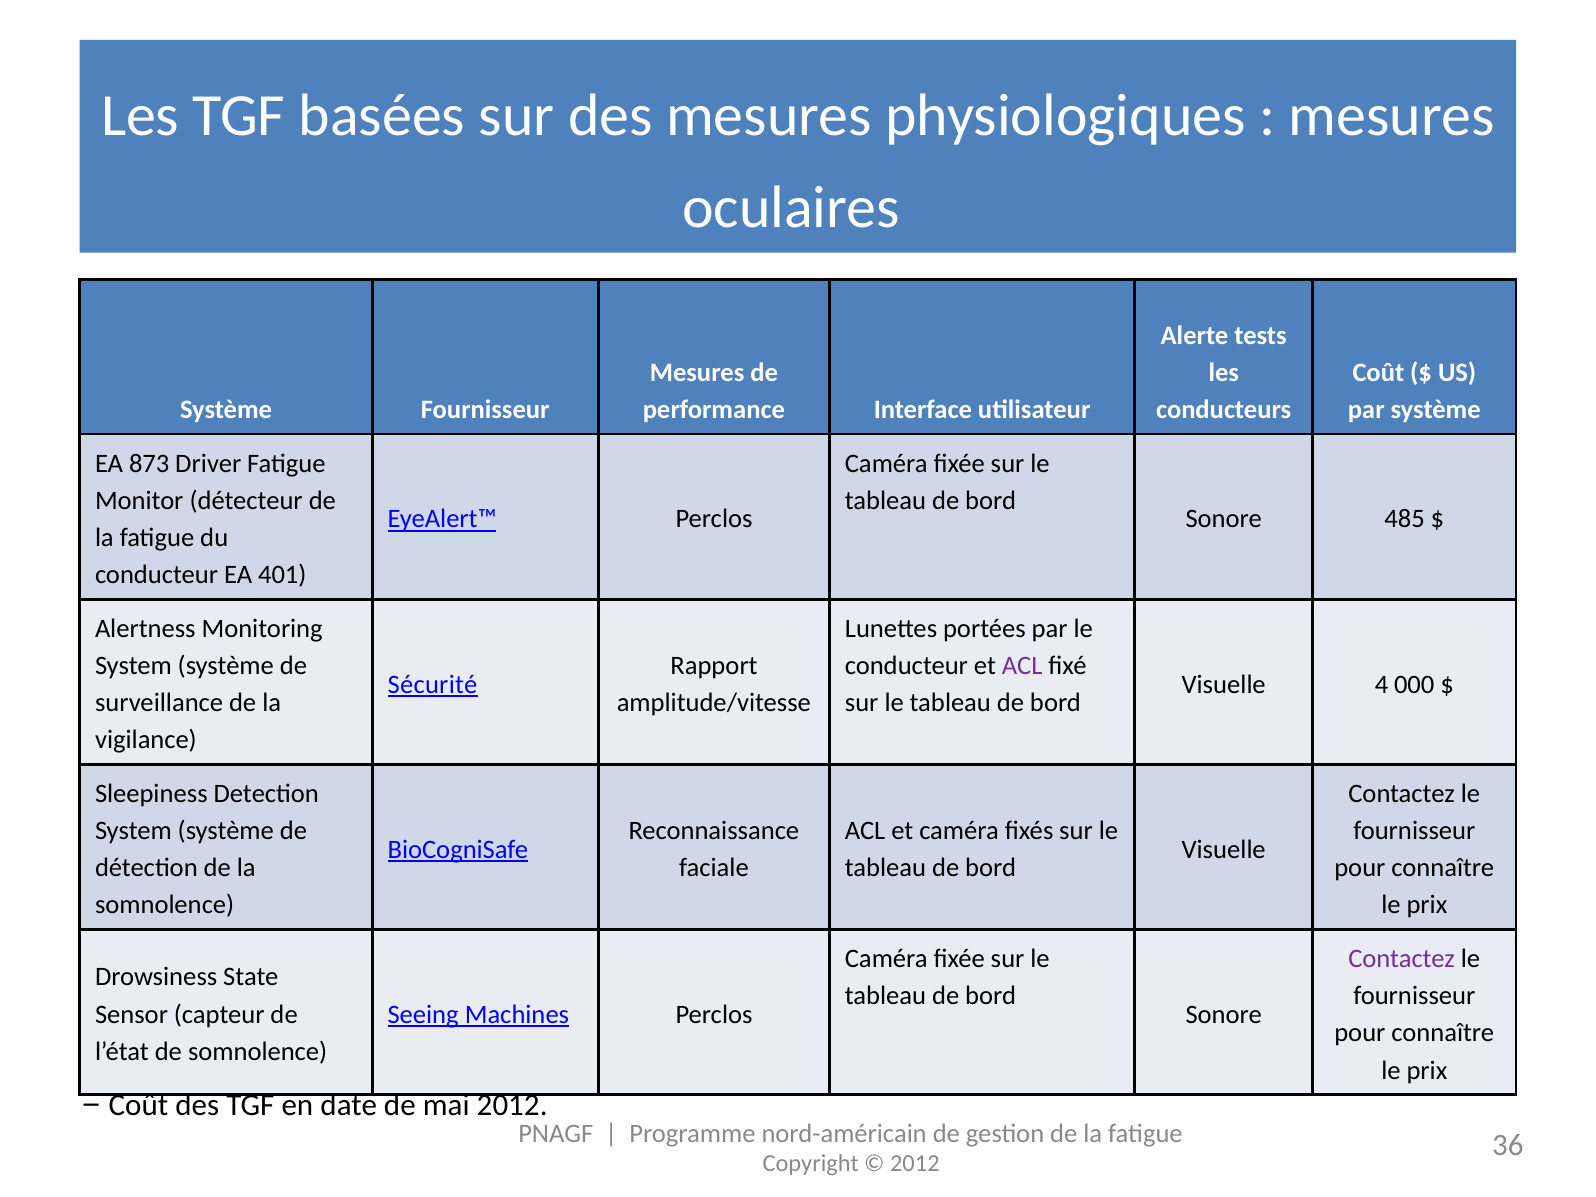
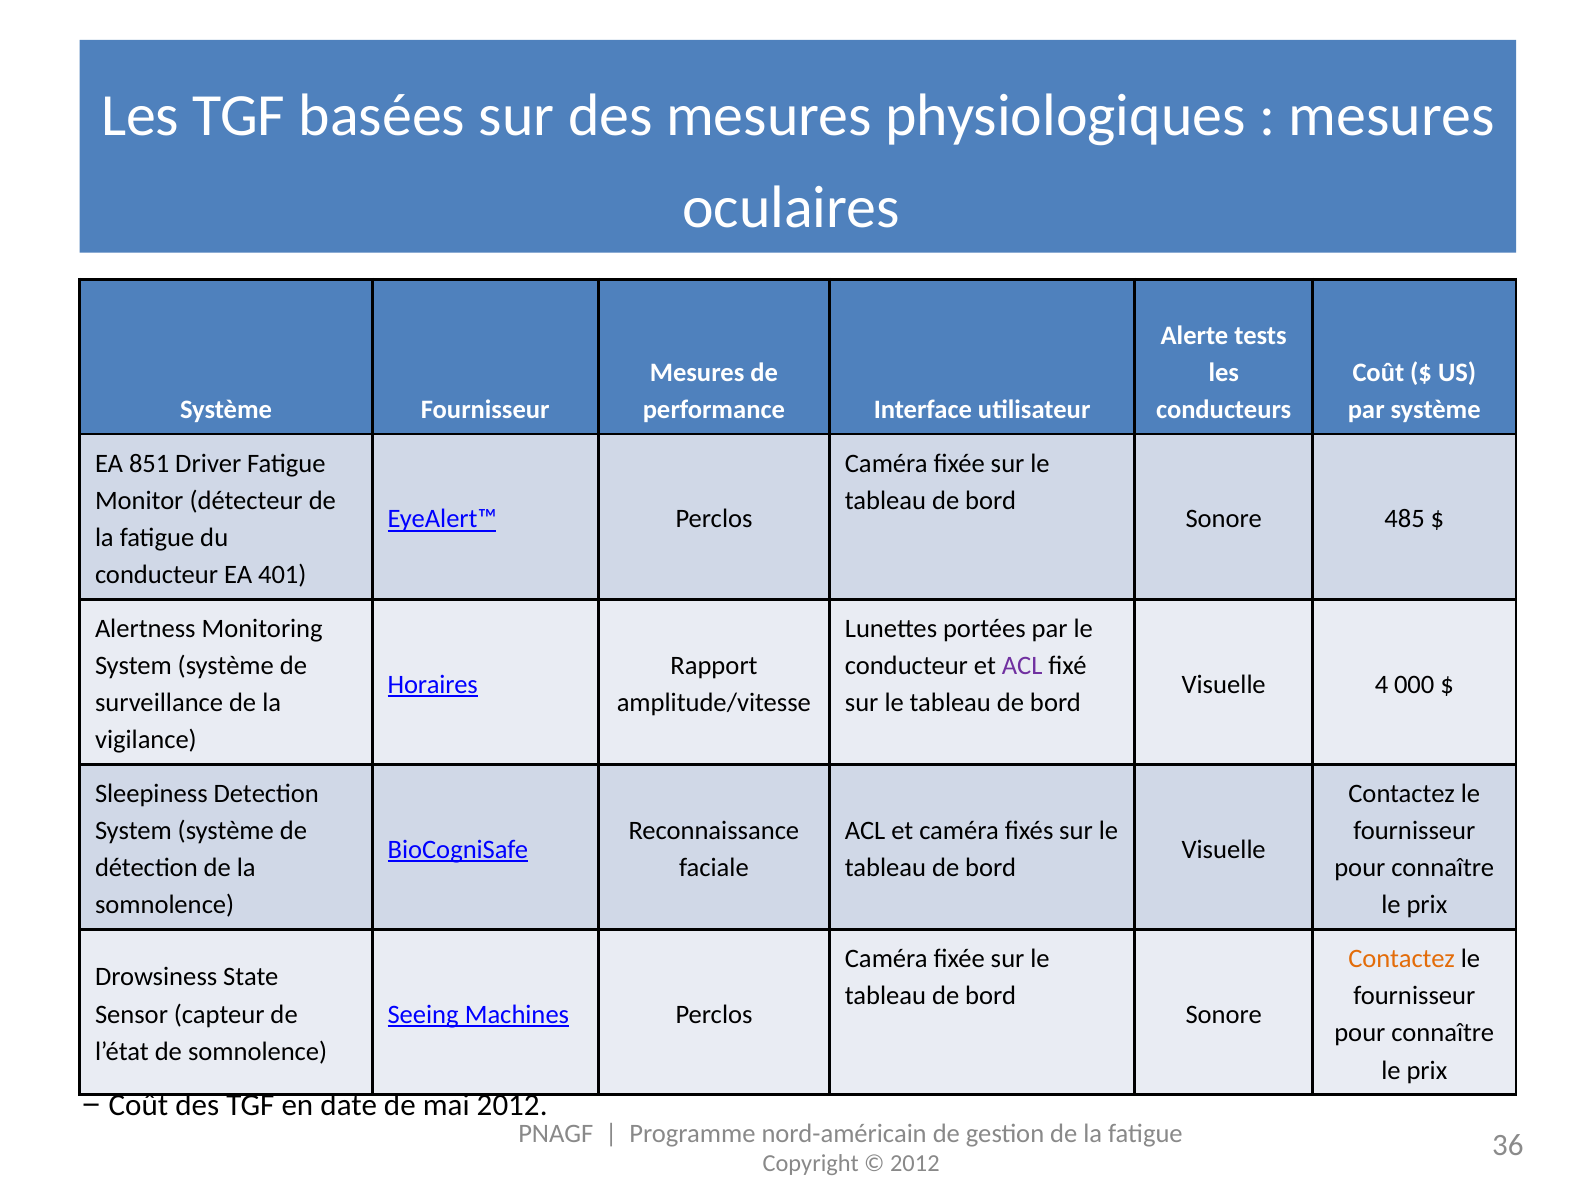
873: 873 -> 851 (149, 463)
Sécurité: Sécurité -> Horaires (433, 684)
Contactez colour: purple -> orange (1402, 959)
